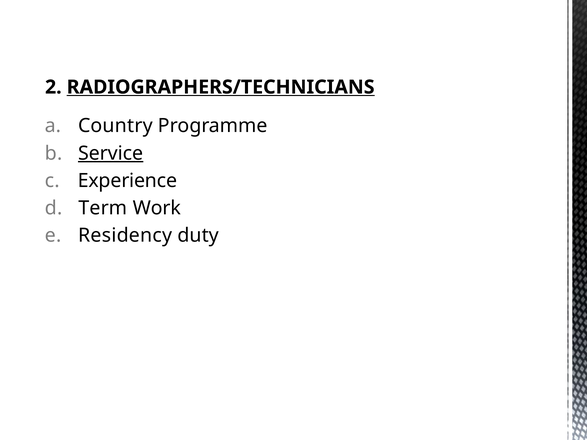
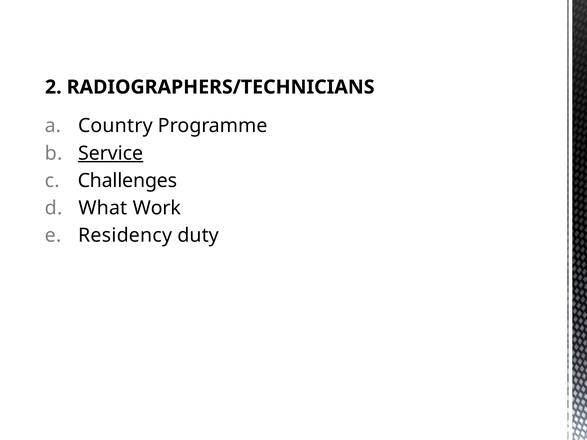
RADIOGRAPHERS/TECHNICIANS underline: present -> none (221, 87)
Experience: Experience -> Challenges (127, 181)
Term: Term -> What (103, 208)
